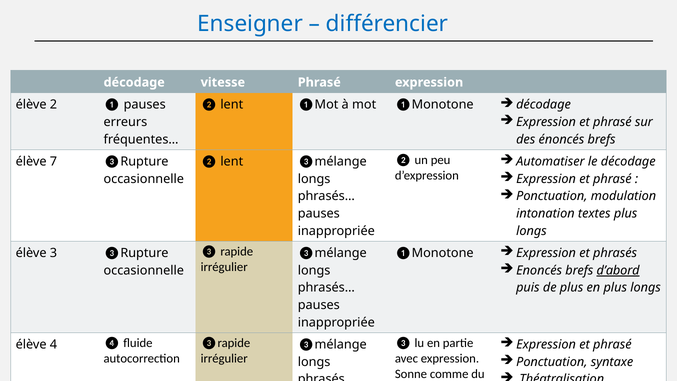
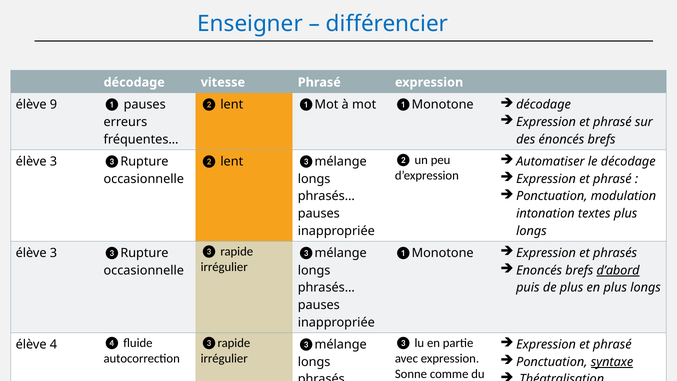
2: 2 -> 9 (54, 105)
7: 7 -> 3 (54, 162)
syntaxe underline: none -> present (612, 362)
